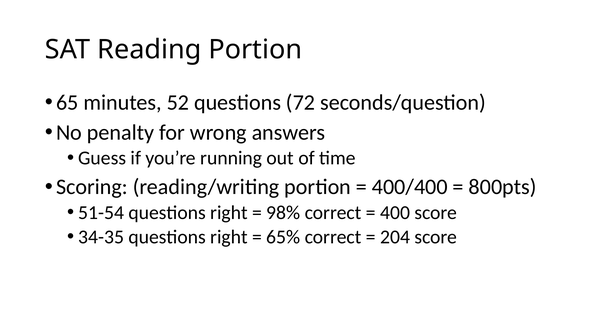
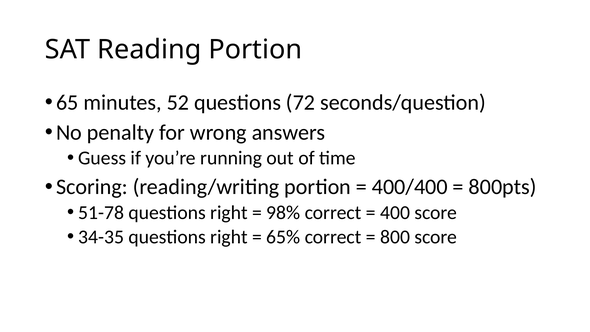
51-54: 51-54 -> 51-78 (101, 212)
204: 204 -> 800 (395, 237)
